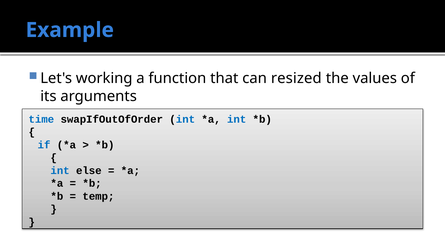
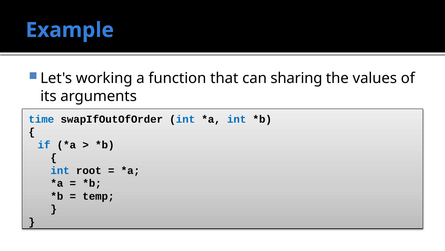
resized: resized -> sharing (296, 78)
else: else -> root (89, 170)
